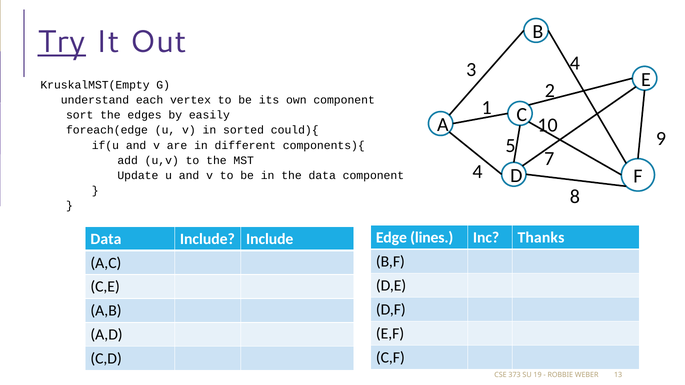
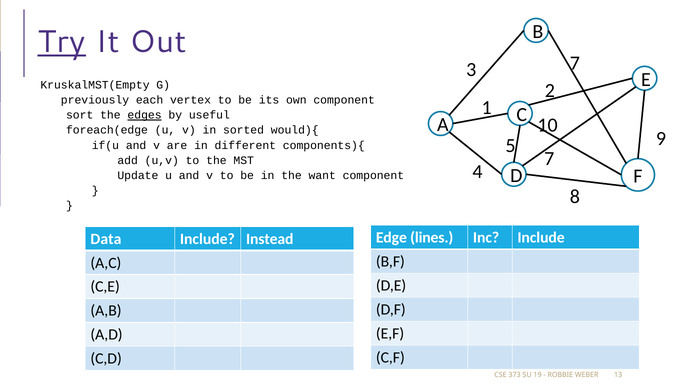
3 4: 4 -> 7 (575, 63)
understand: understand -> previously (95, 100)
edges underline: none -> present (145, 115)
easily: easily -> useful (209, 115)
could){: could){ -> would){ (295, 130)
the data: data -> want (322, 176)
Inc Thanks: Thanks -> Include (541, 238)
Include Include: Include -> Instead (270, 239)
